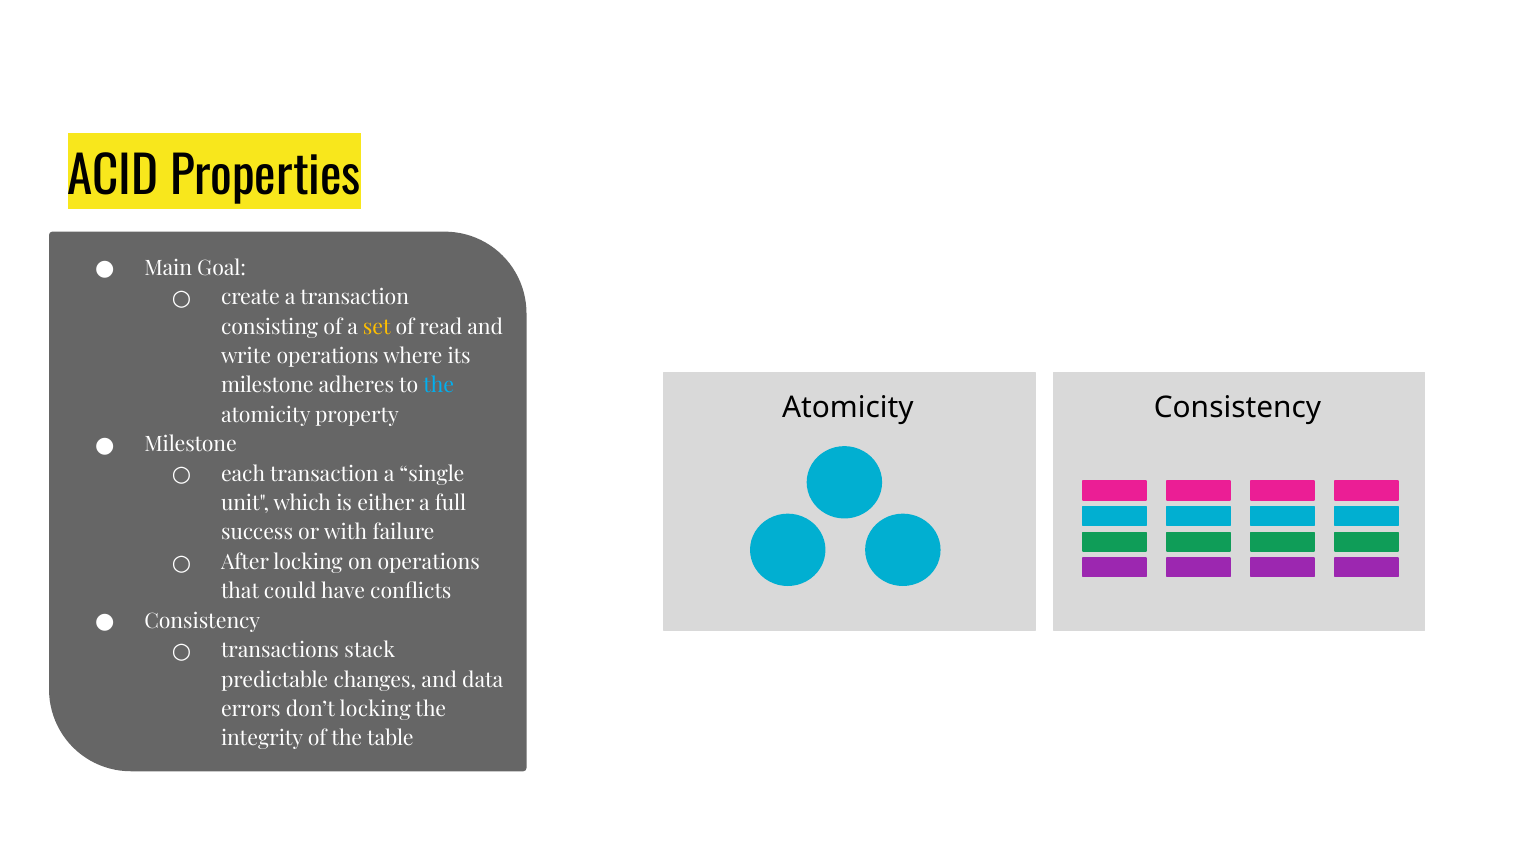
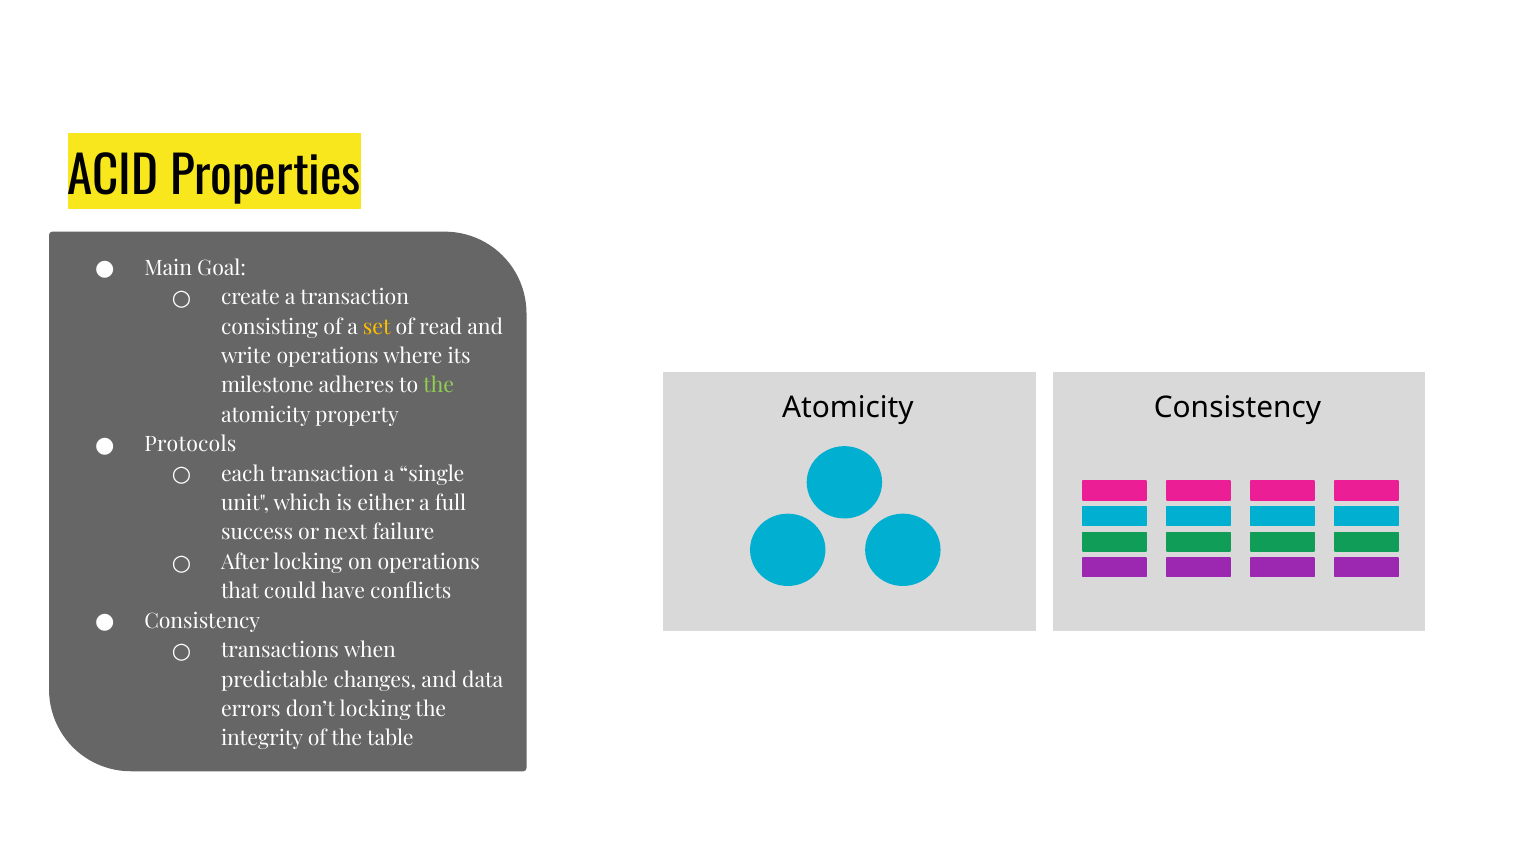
the colour: light blue -> light green (439, 386)
Milestone: Milestone -> Protocols (190, 445)
with: with -> next (346, 533)
stack: stack -> when (370, 651)
